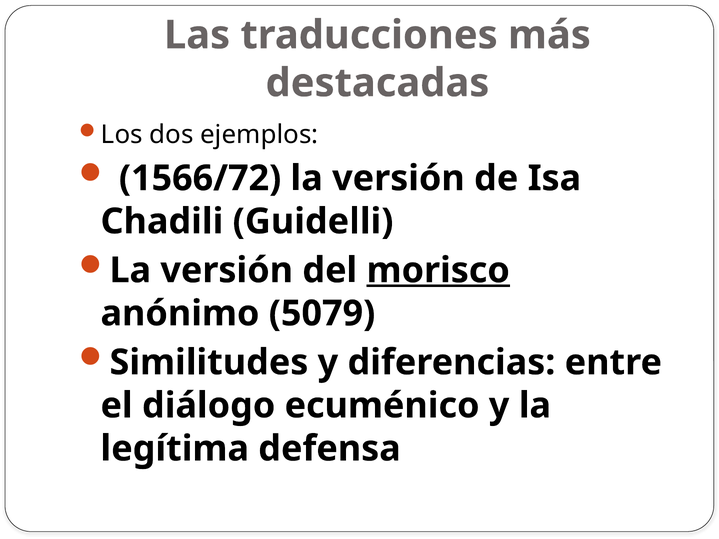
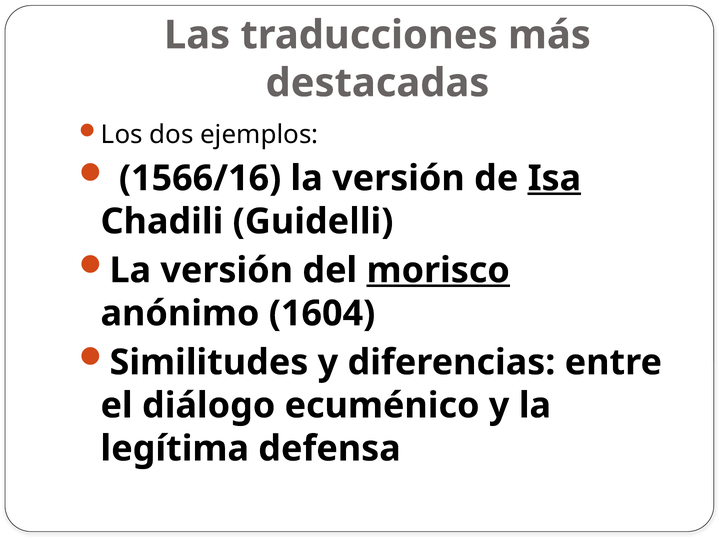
1566/72: 1566/72 -> 1566/16 (200, 178)
Isa underline: none -> present (554, 178)
5079: 5079 -> 1604 (322, 314)
